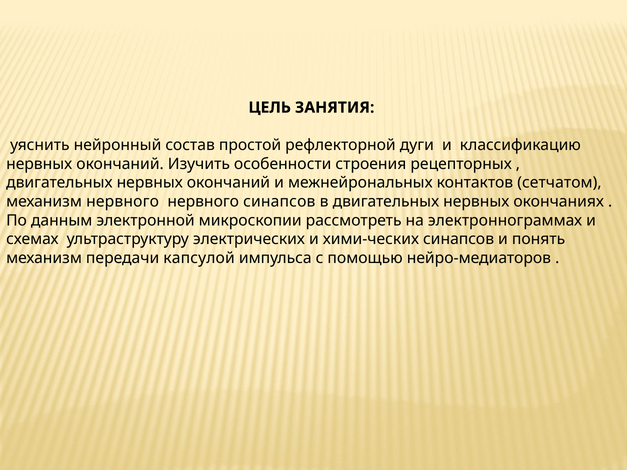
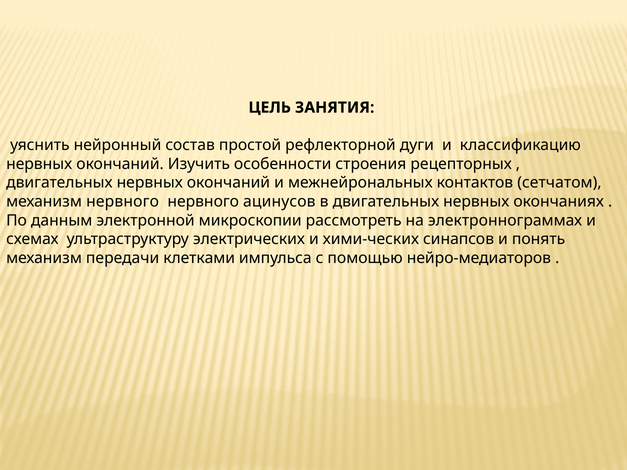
нервного синапсов: синапсов -> ацинусов (279, 202)
капсулой: капсулой -> клетками (199, 258)
